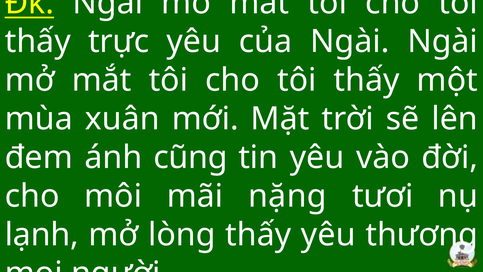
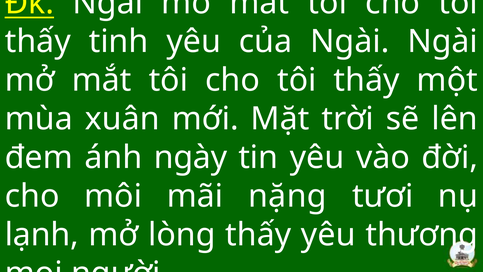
trực: trực -> tinh (119, 41)
cũng: cũng -> ngày (190, 157)
